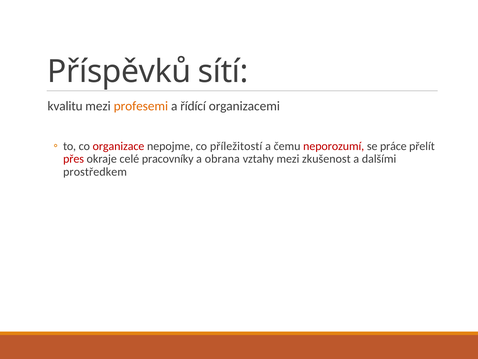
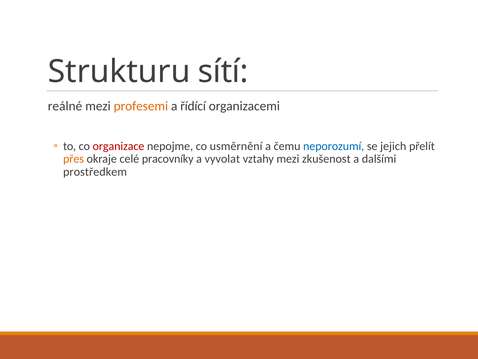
Příspěvků: Příspěvků -> Strukturu (119, 71)
kvalitu: kvalitu -> reálné (65, 106)
příležitostí: příležitostí -> usměrnění (236, 146)
neporozumí colour: red -> blue (334, 146)
práce: práce -> jejich (393, 146)
přes colour: red -> orange (74, 159)
obrana: obrana -> vyvolat (222, 159)
